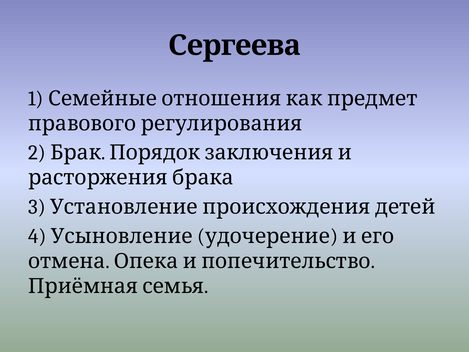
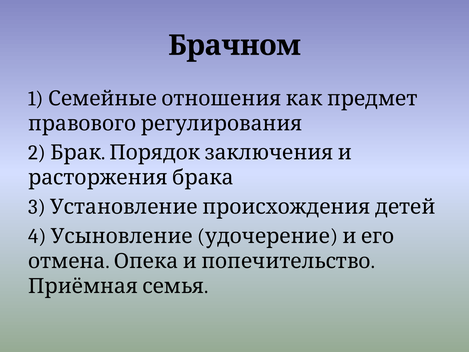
Сергеева: Сергеева -> Брачном (235, 45)
